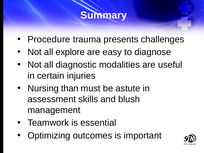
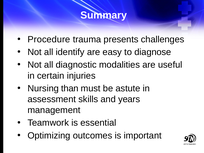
explore: explore -> identify (70, 52)
blush: blush -> years (129, 99)
